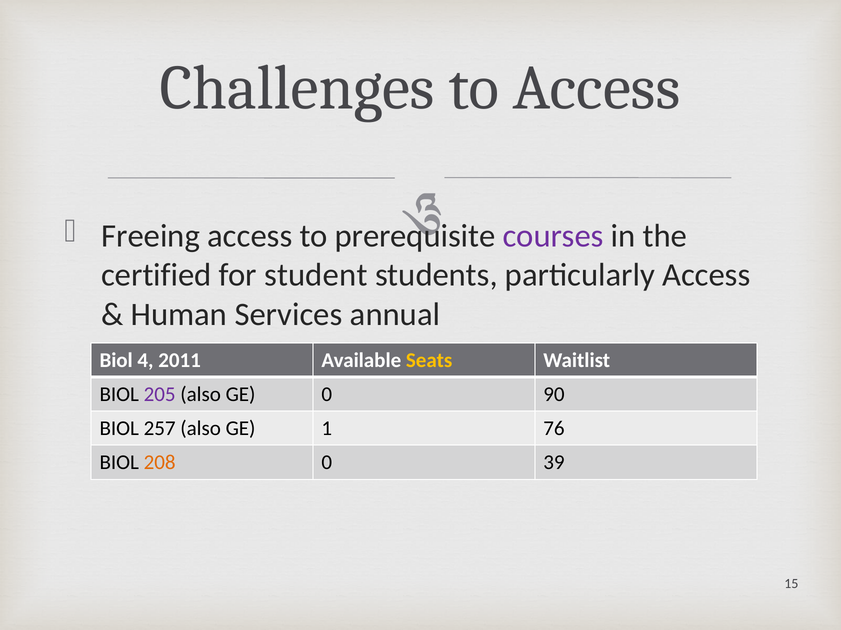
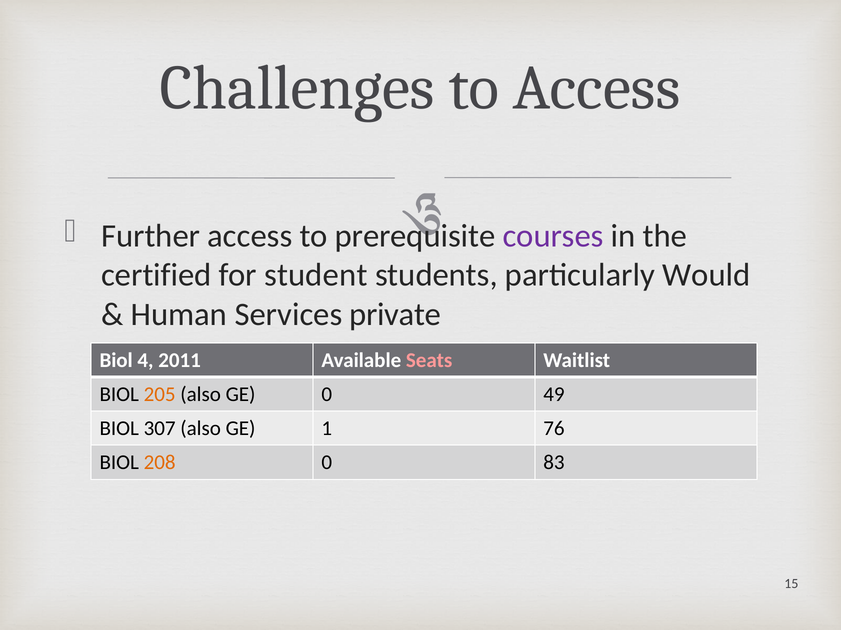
Freeing: Freeing -> Further (151, 236)
particularly Access: Access -> Would (706, 275)
annual: annual -> private (395, 315)
Seats colour: yellow -> pink (429, 361)
205 colour: purple -> orange (160, 395)
90: 90 -> 49 (554, 395)
257: 257 -> 307 (160, 429)
39: 39 -> 83 (554, 463)
